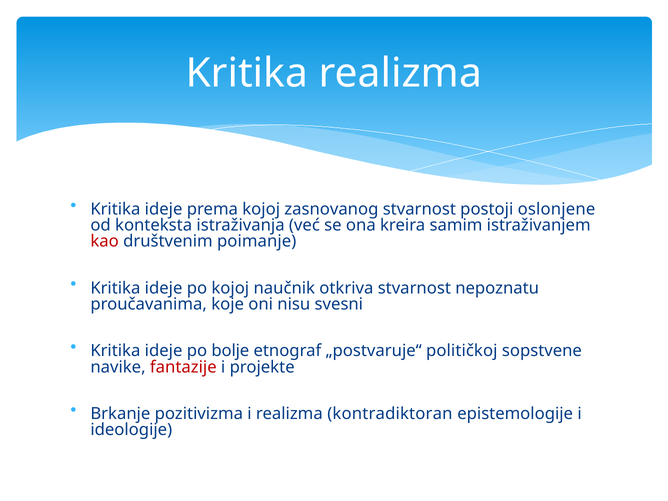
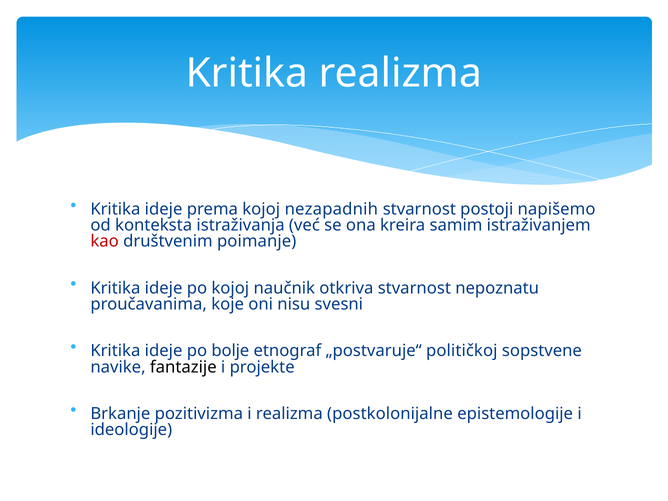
zasnovanog: zasnovanog -> nezapadnih (331, 209)
oslonjene: oslonjene -> napišemo (557, 209)
fantazije colour: red -> black (183, 367)
kontradiktoran: kontradiktoran -> postkolonijalne (390, 414)
